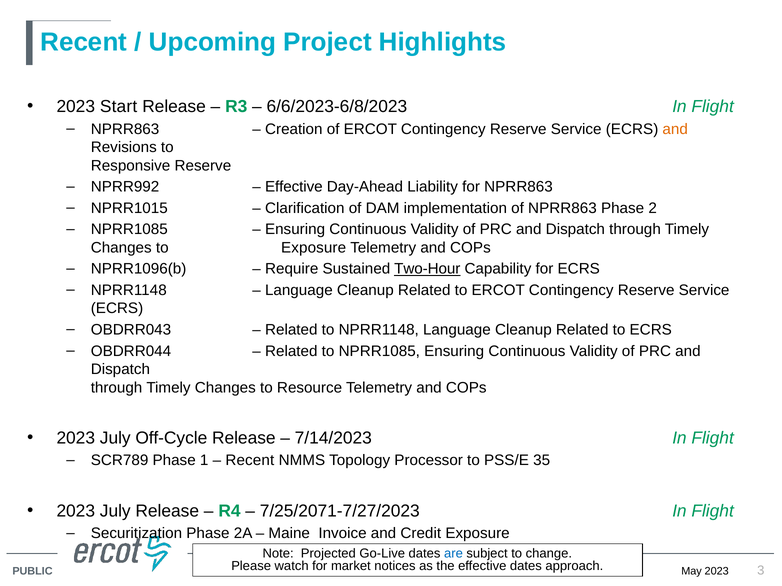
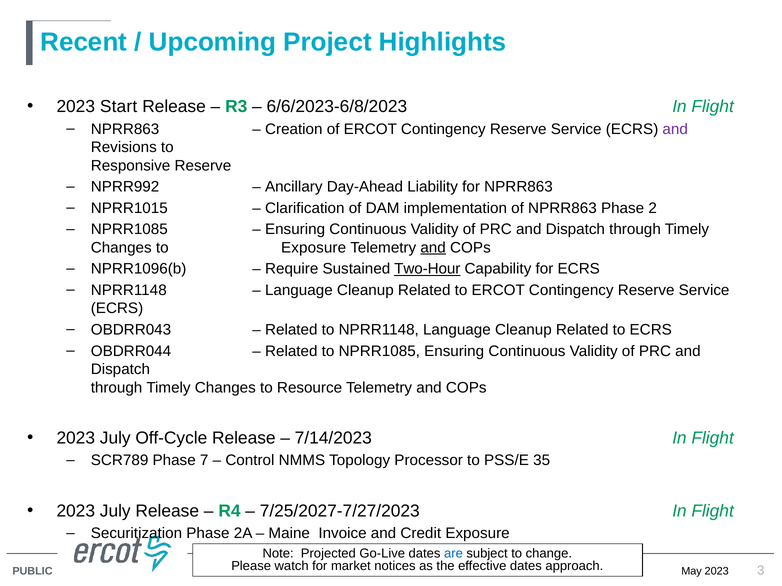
and colour: orange -> purple (675, 129)
Effective: Effective -> Ancillary (294, 187)
and underline: none -> present (433, 248)
1: 1 -> 7 (204, 461)
Recent: Recent -> Control (250, 461)
7/25/2071-7/27/2023: 7/25/2071-7/27/2023 -> 7/25/2027-7/27/2023 (340, 511)
